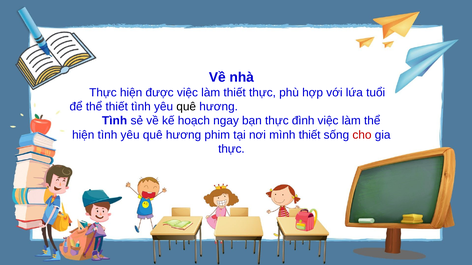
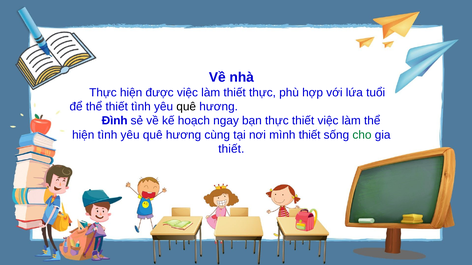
Tình: Tình -> Đình (115, 121)
thực đình: đình -> thiết (303, 121)
phim: phim -> cùng (217, 135)
cho colour: red -> green (362, 135)
thực: thực -> thiết (231, 149)
